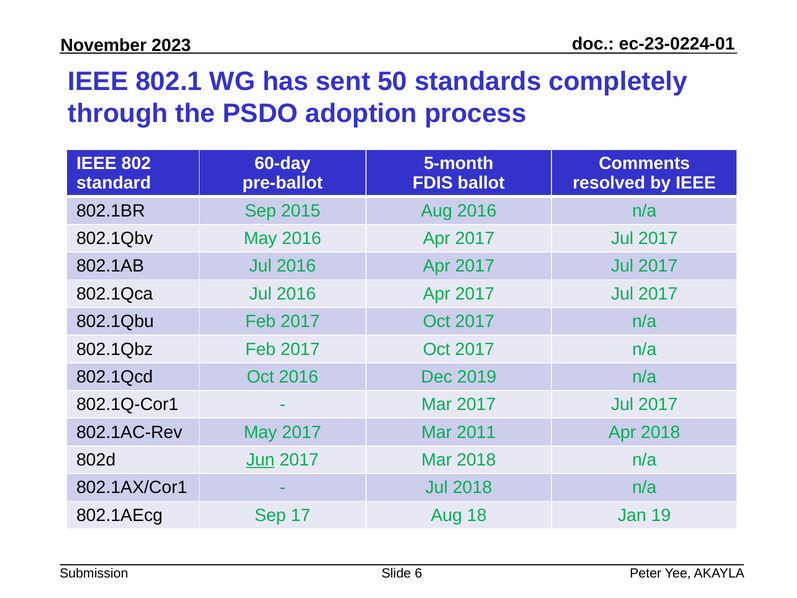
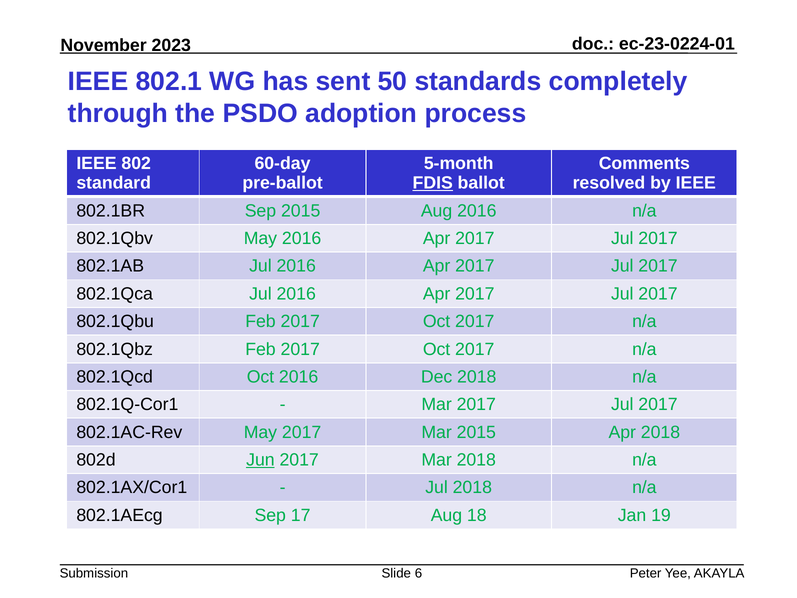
FDIS underline: none -> present (433, 183)
Dec 2019: 2019 -> 2018 (477, 377)
Mar 2011: 2011 -> 2015 (476, 432)
